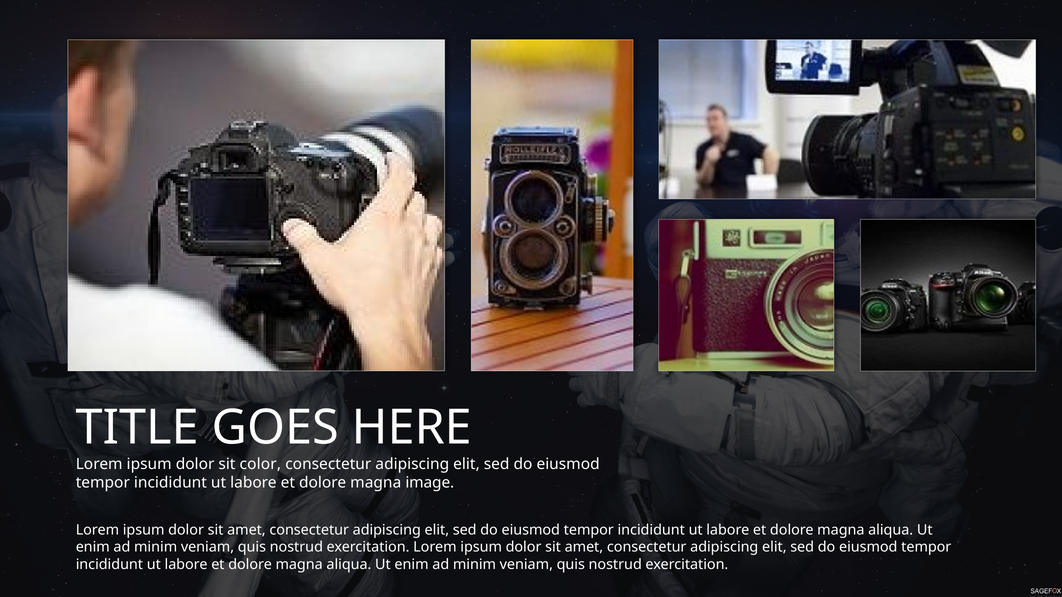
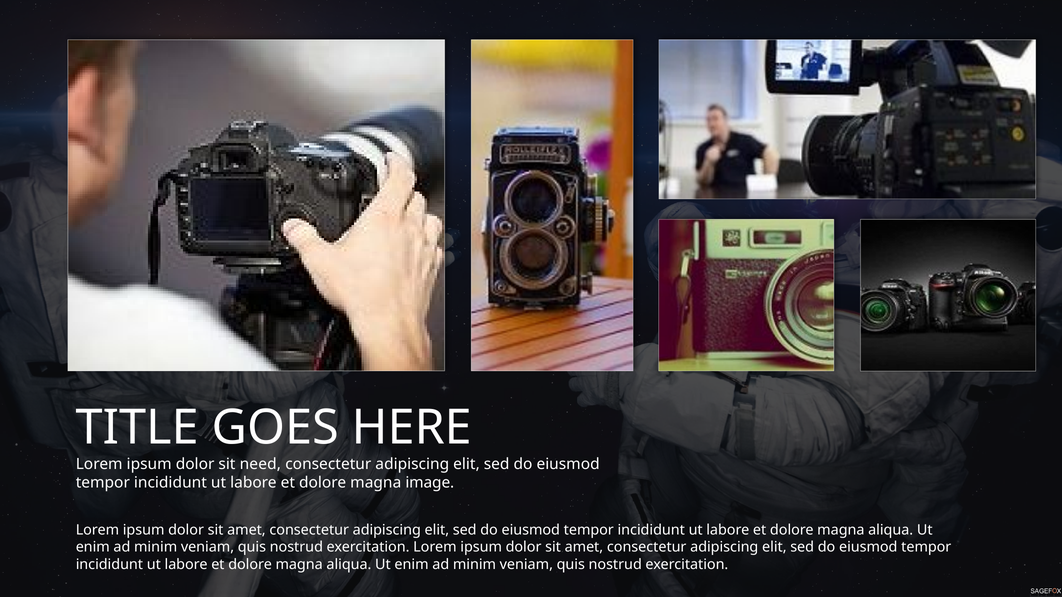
color: color -> need (260, 464)
